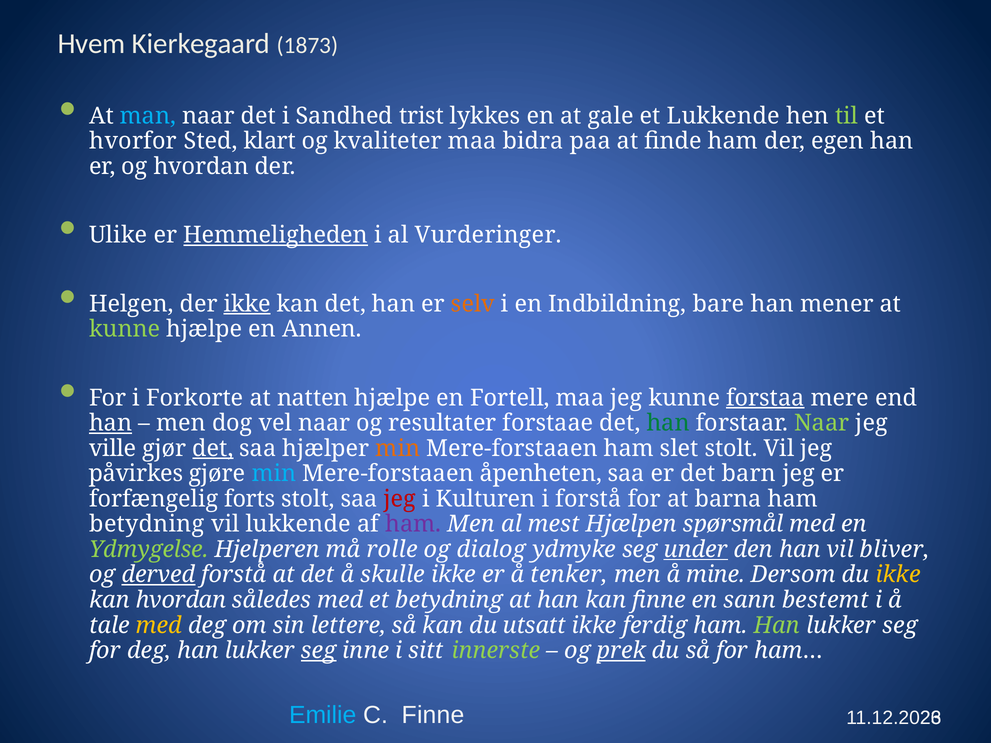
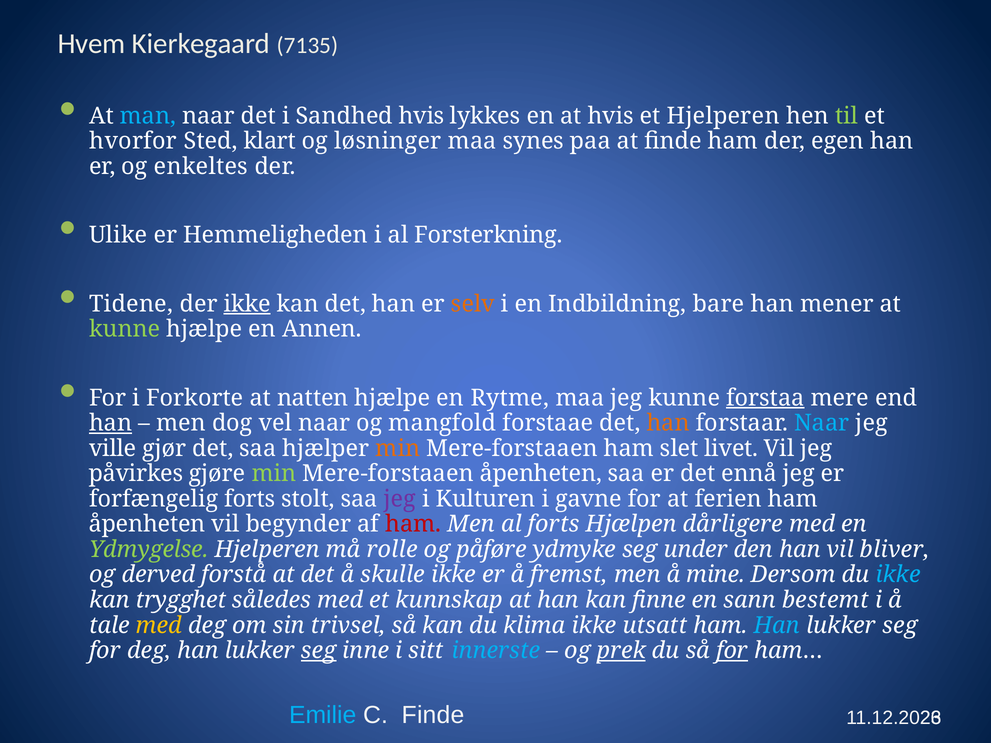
1873: 1873 -> 7135 (308, 45)
Sandhed trist: trist -> hvis (422, 116)
at gale: gale -> hvis (611, 116)
et Lukkende: Lukkende -> Hjelperen (723, 116)
kvaliteter: kvaliteter -> løsninger (388, 141)
bidra: bidra -> synes (533, 141)
og hvordan: hvordan -> enkeltes (201, 166)
Hemmeligheden underline: present -> none (276, 235)
Vurderinger: Vurderinger -> Forsterkning (488, 235)
Helgen: Helgen -> Tidene (131, 304)
Fortell: Fortell -> Rytme (510, 398)
resultater: resultater -> mangfold (442, 423)
han colour: green -> orange (668, 423)
Naar colour: light green -> light blue (822, 423)
det underline: present -> none (213, 449)
slet stolt: stolt -> livet (731, 449)
min colour: light blue -> light green (274, 474)
barn: barn -> ennå (749, 474)
jeg colour: red -> purple (400, 499)
i forstå: forstå -> gavne (589, 499)
barna: barna -> ferien (728, 499)
betydning: betydning -> åpenheten (147, 524)
vil lukkende: lukkende -> begynder (298, 524)
ham colour: purple -> red (413, 524)
al mest: mest -> forts (554, 524)
spørsmål: spørsmål -> dårligere (733, 524)
dialog: dialog -> påføre (492, 550)
under underline: present -> none (696, 550)
derved underline: present -> none (158, 575)
tenker: tenker -> fremst (569, 575)
ikke colour: yellow -> light blue (898, 575)
kan hvordan: hvordan -> trygghet (181, 600)
et betydning: betydning -> kunnskap (449, 600)
lettere: lettere -> trivsel (348, 626)
utsatt: utsatt -> klima (534, 626)
ferdig: ferdig -> utsatt (655, 626)
Han colour: light green -> light blue (777, 626)
innerste colour: light green -> light blue (496, 651)
for underline: none -> present (732, 651)
C Finne: Finne -> Finde (433, 715)
